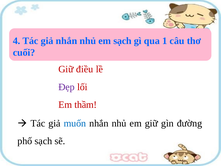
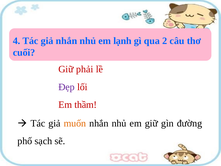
em sạch: sạch -> lạnh (122, 41)
1: 1 -> 2 (165, 41)
điều: điều -> phải (85, 69)
muốn colour: blue -> orange (75, 123)
